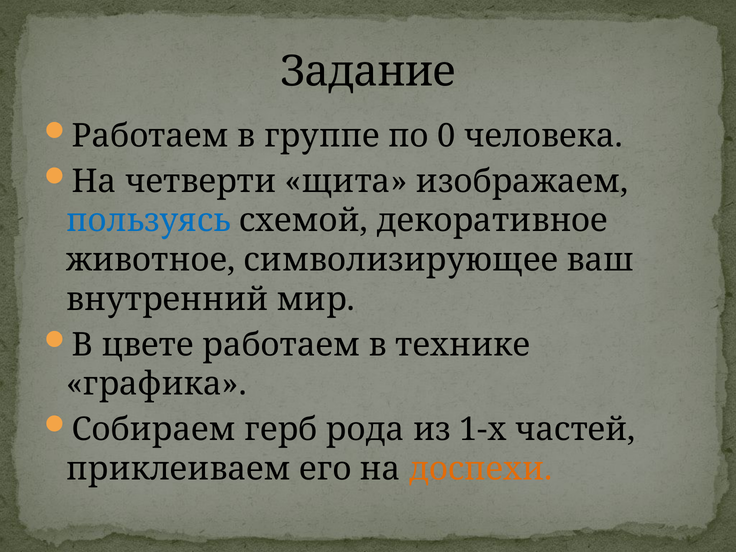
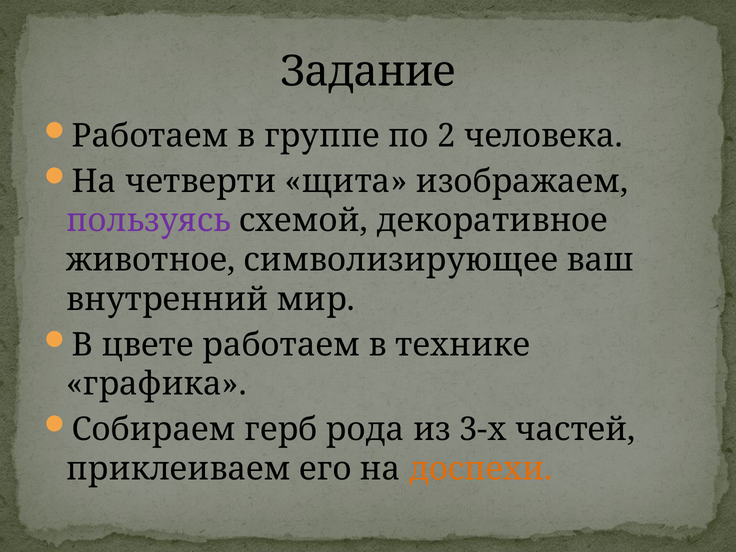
0: 0 -> 2 (446, 136)
пользуясь colour: blue -> purple (148, 221)
1-х: 1-х -> 3-х (483, 429)
